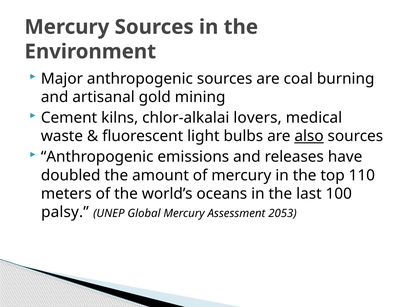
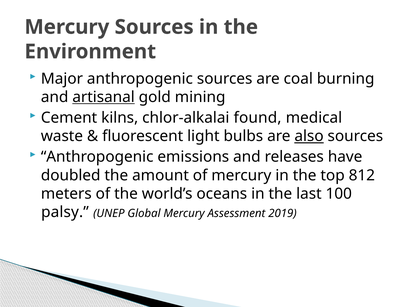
artisanal underline: none -> present (104, 97)
lovers: lovers -> found (258, 118)
110: 110 -> 812 (362, 175)
2053: 2053 -> 2019 (282, 213)
